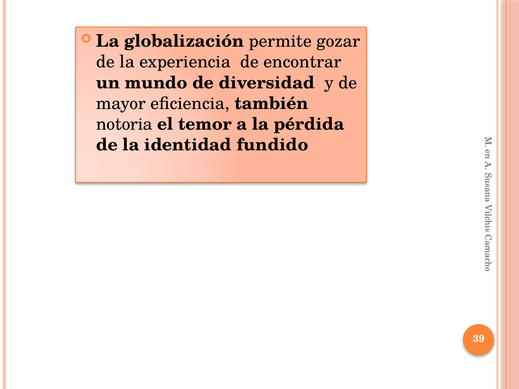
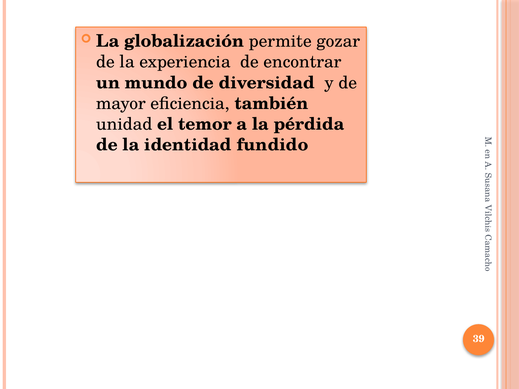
notoria: notoria -> unidad (124, 124)
